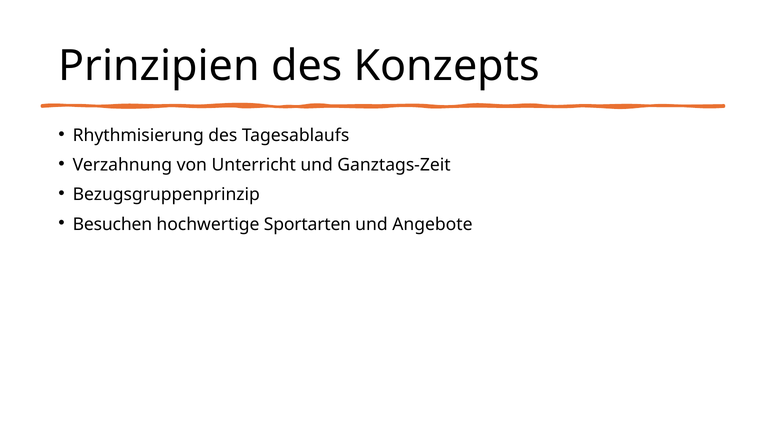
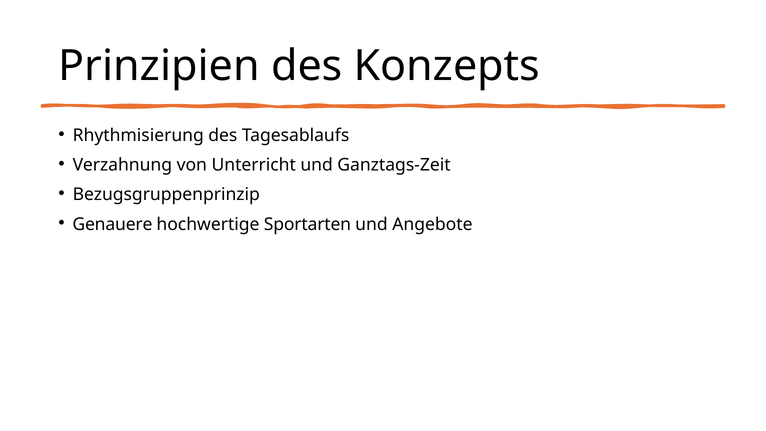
Besuchen: Besuchen -> Genauere (112, 224)
